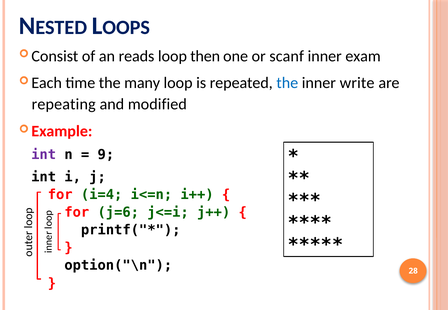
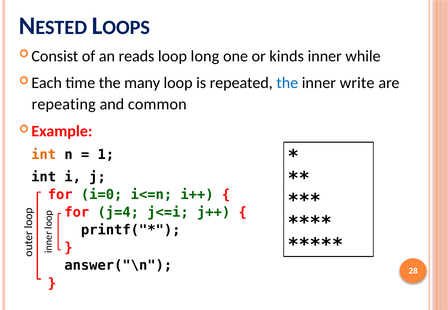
then: then -> long (205, 56)
scanf: scanf -> kinds (287, 56)
exam: exam -> while (363, 56)
modified: modified -> common (157, 104)
int colour: purple -> orange (44, 155)
9: 9 -> 1 (106, 155)
i=4: i=4 -> i=0 (102, 195)
j=6: j=6 -> j=4 (118, 212)
option("\n: option("\n -> answer("\n (118, 266)
